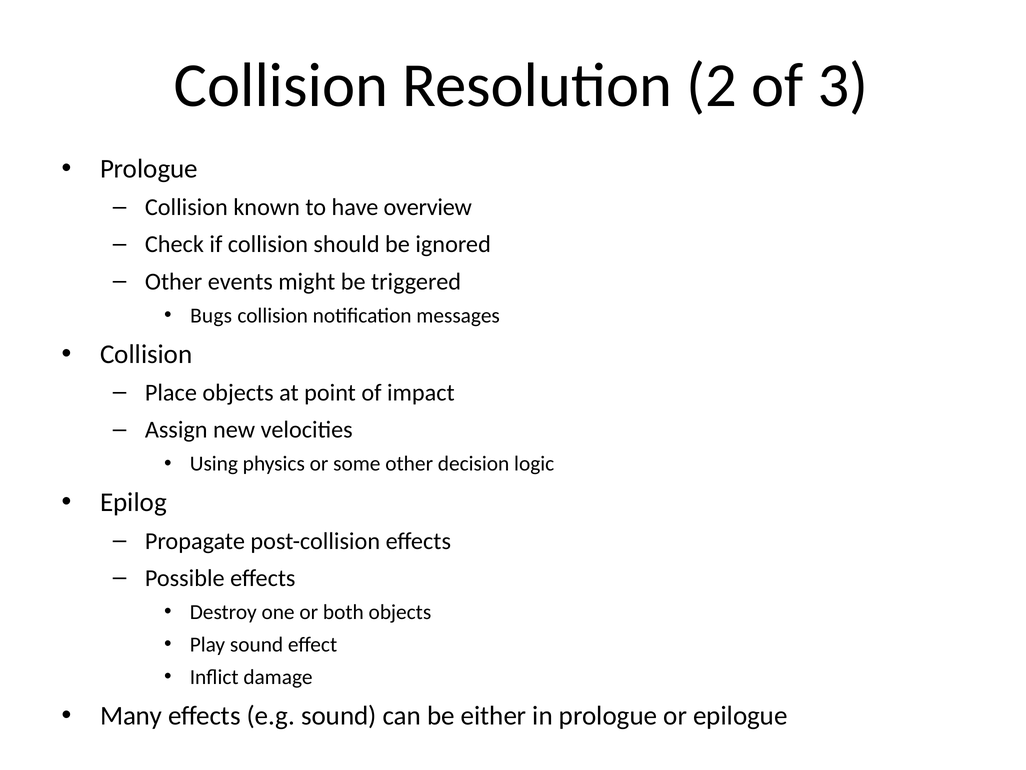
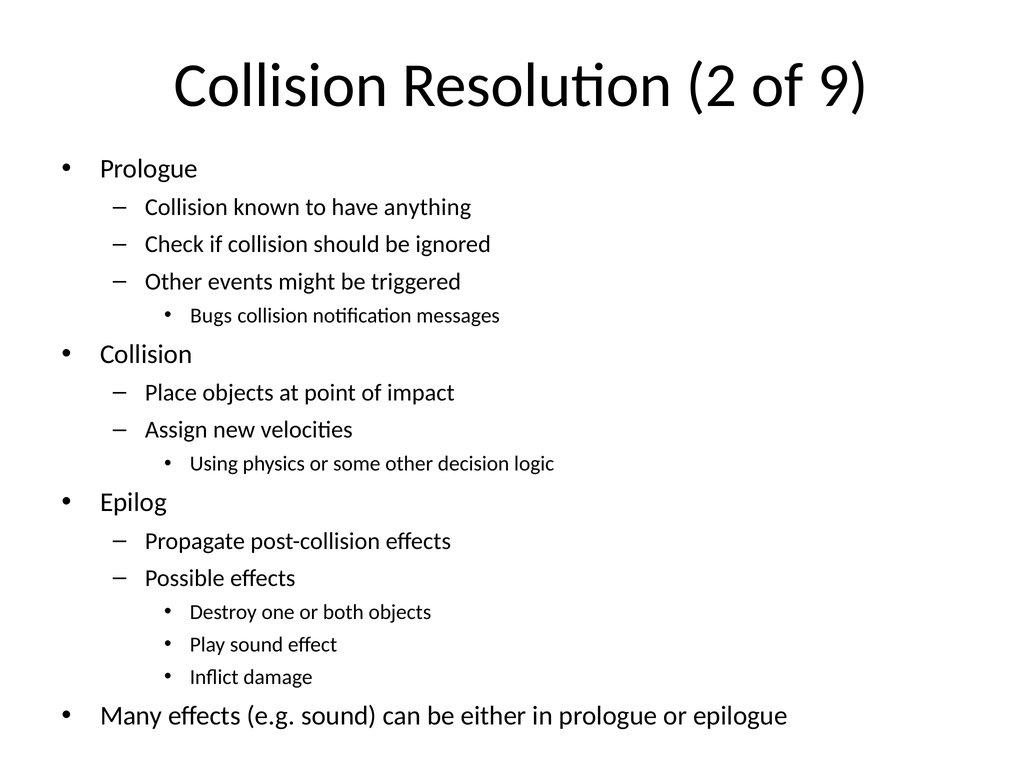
3: 3 -> 9 (843, 86)
overview: overview -> anything (428, 207)
